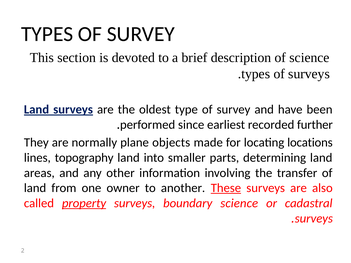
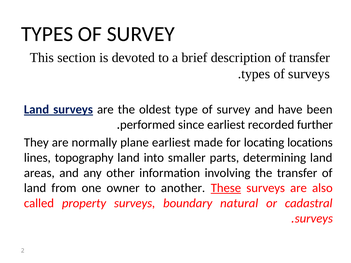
of science: science -> transfer (310, 58)
plane objects: objects -> earliest (171, 143)
property underline: present -> none (84, 203)
boundary science: science -> natural (239, 203)
